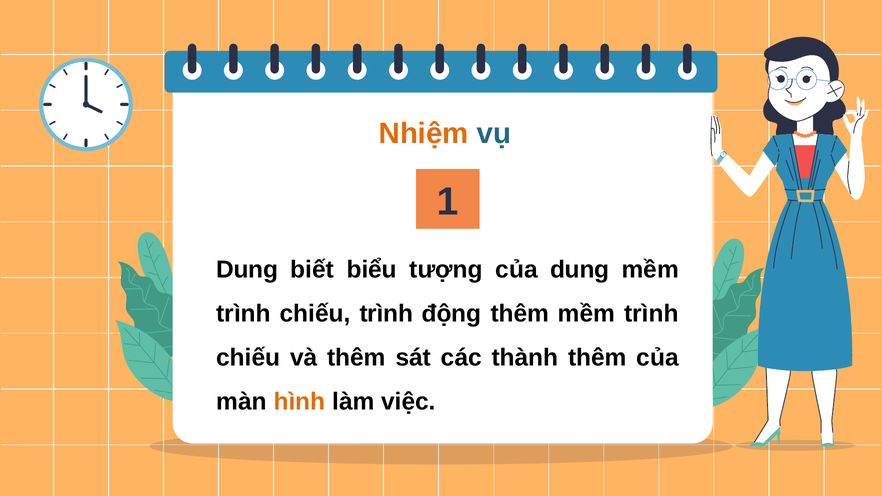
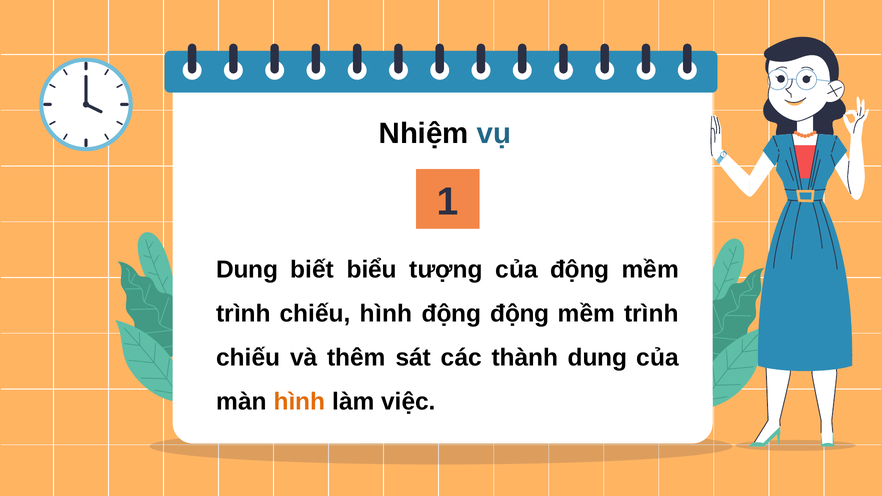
Nhiệm colour: orange -> black (424, 134)
của dung: dung -> động (580, 270)
chiếu trình: trình -> hình (386, 314)
động thêm: thêm -> động (520, 314)
thành thêm: thêm -> dung (597, 358)
